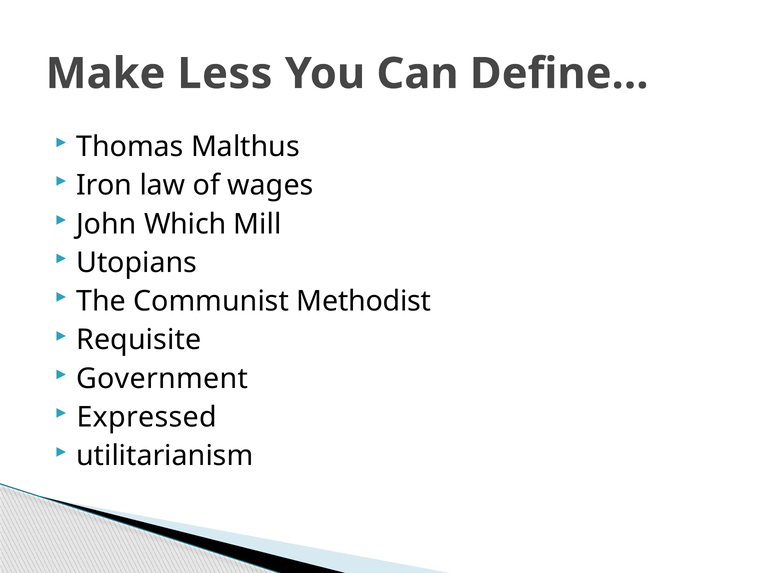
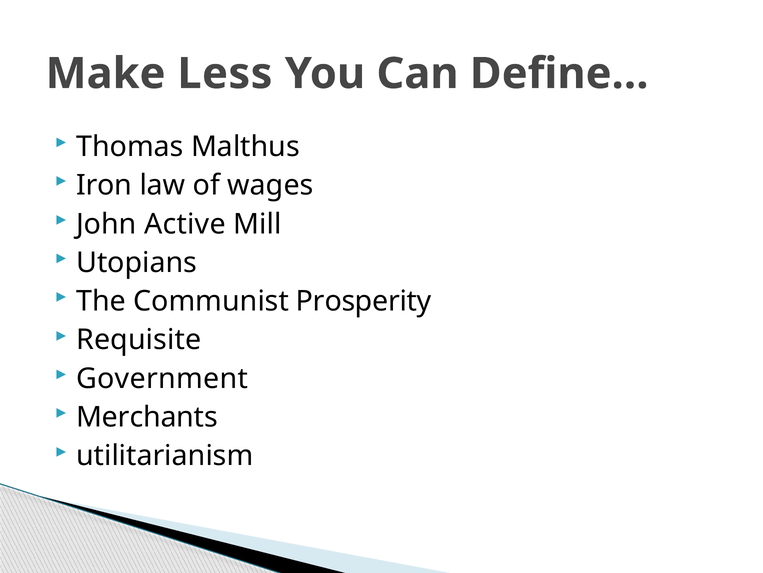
Which: Which -> Active (185, 224)
Methodist: Methodist -> Prosperity (364, 301)
Expressed: Expressed -> Merchants (147, 417)
